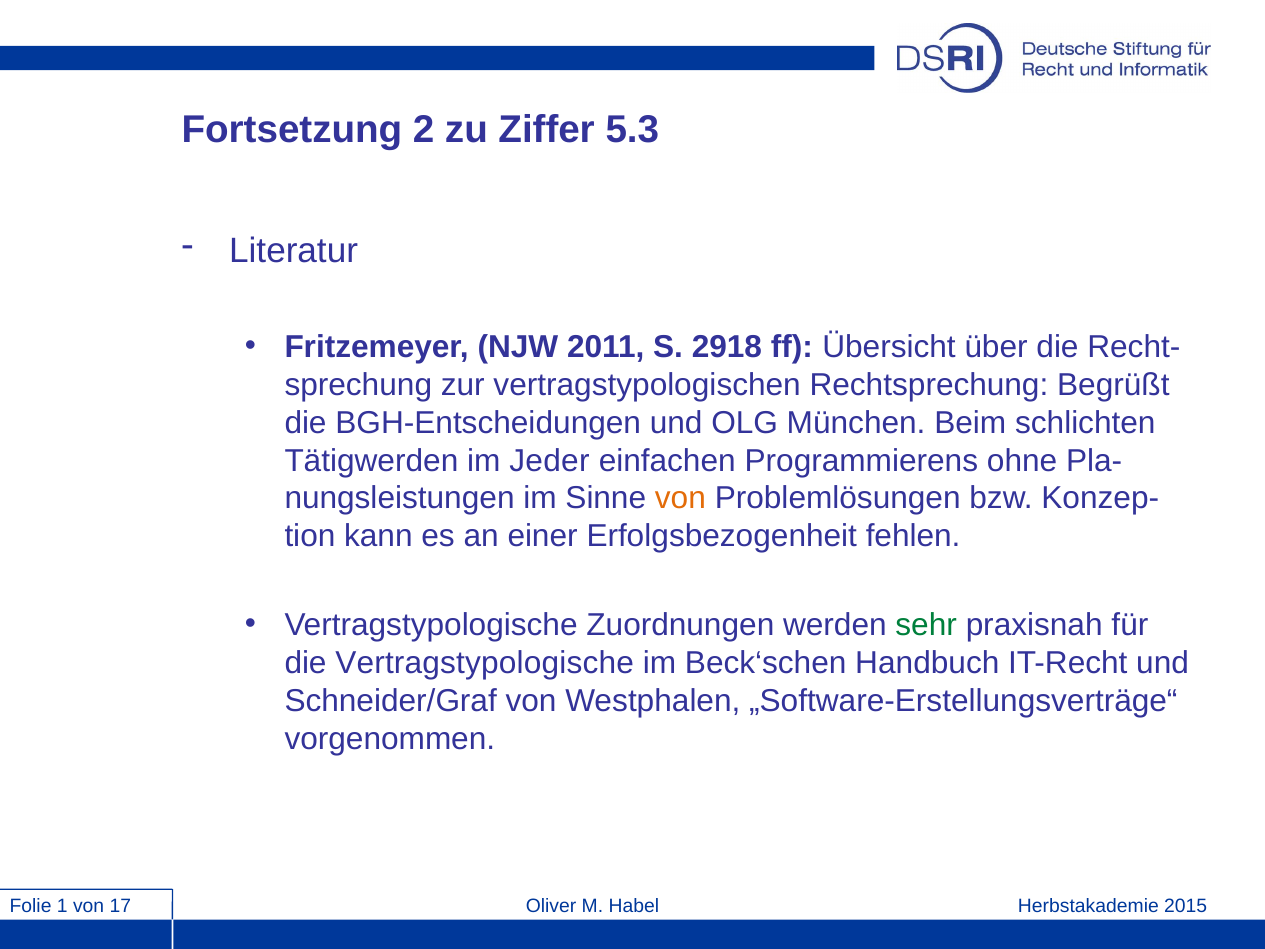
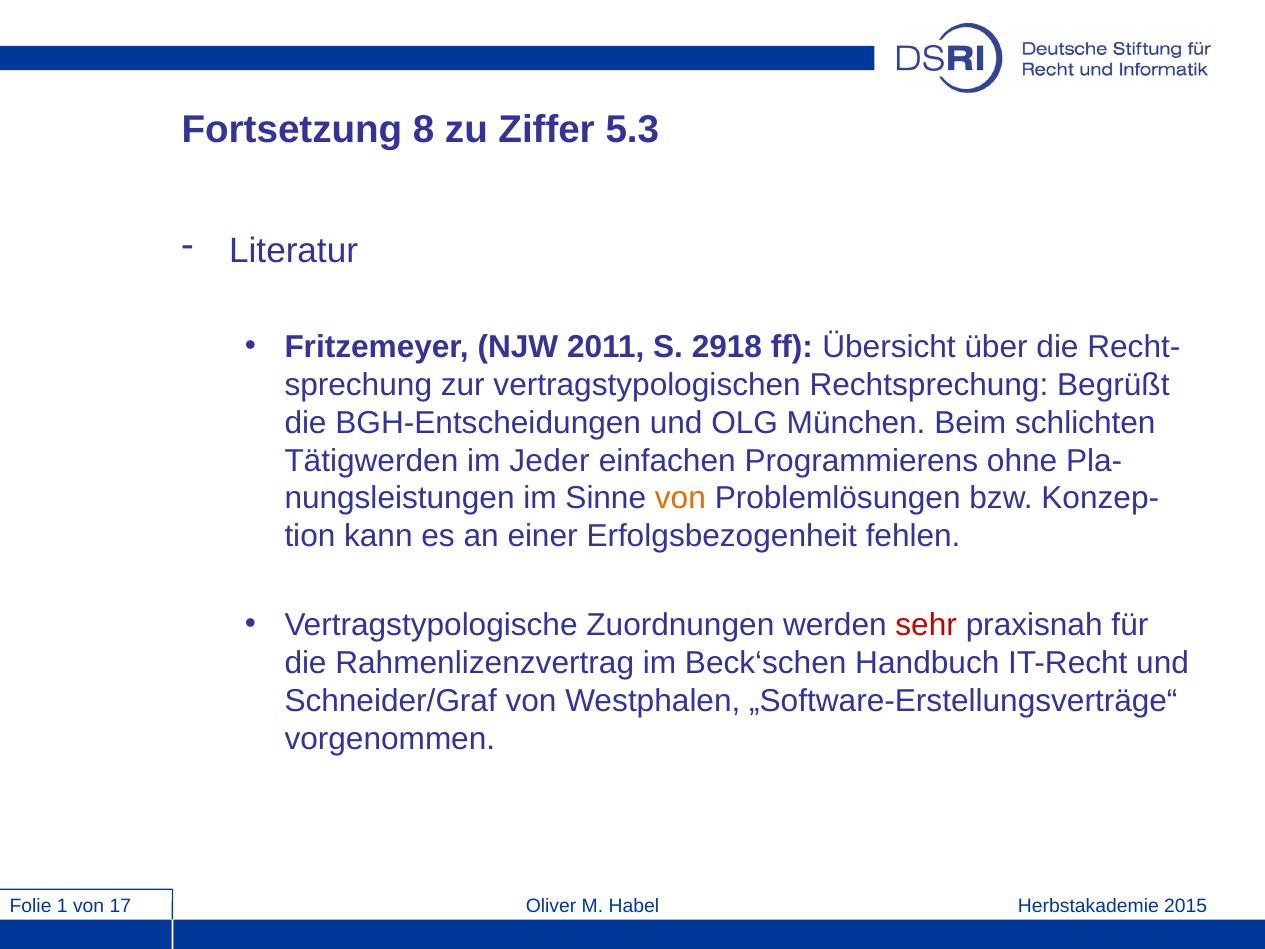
2: 2 -> 8 (424, 130)
sehr colour: green -> red (926, 625)
die Vertragstypologische: Vertragstypologische -> Rahmenlizenzvertrag (485, 663)
